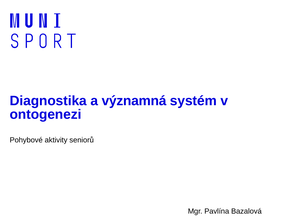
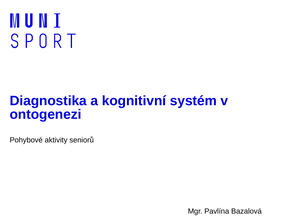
významná: významná -> kognitivní (134, 101)
